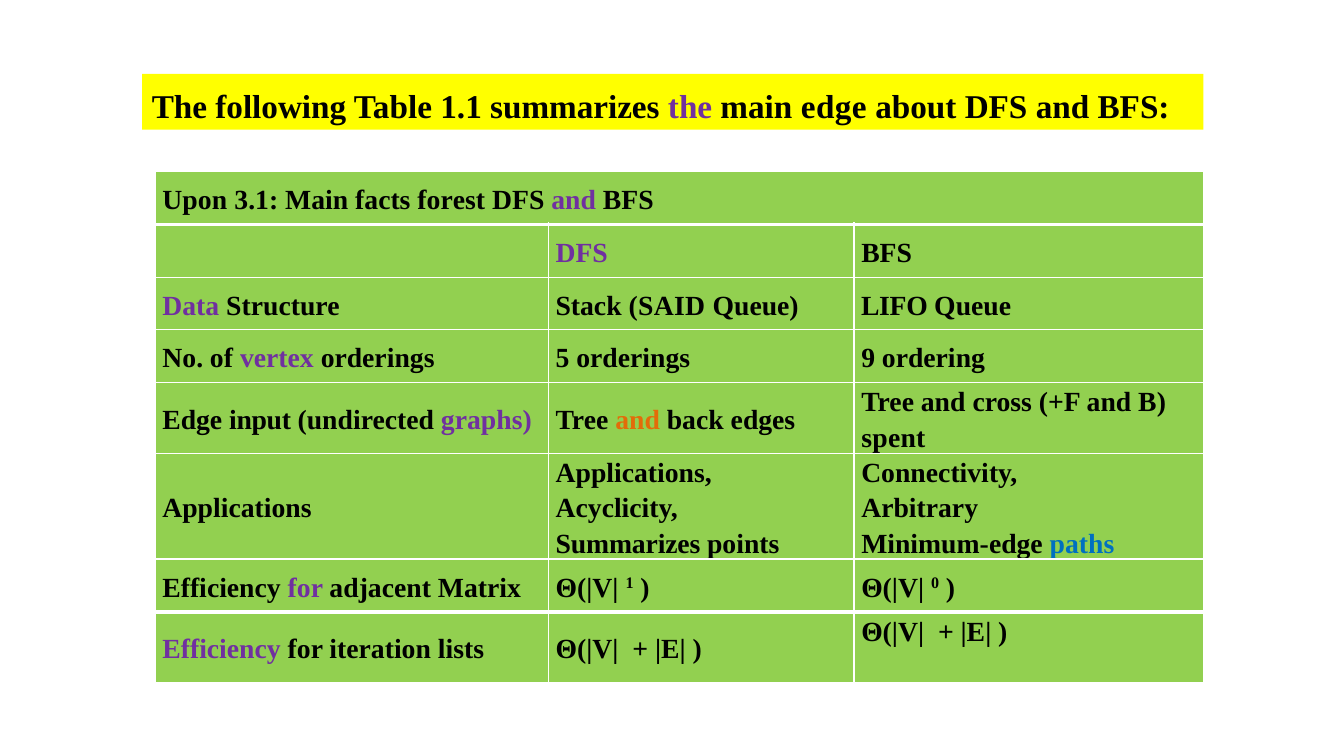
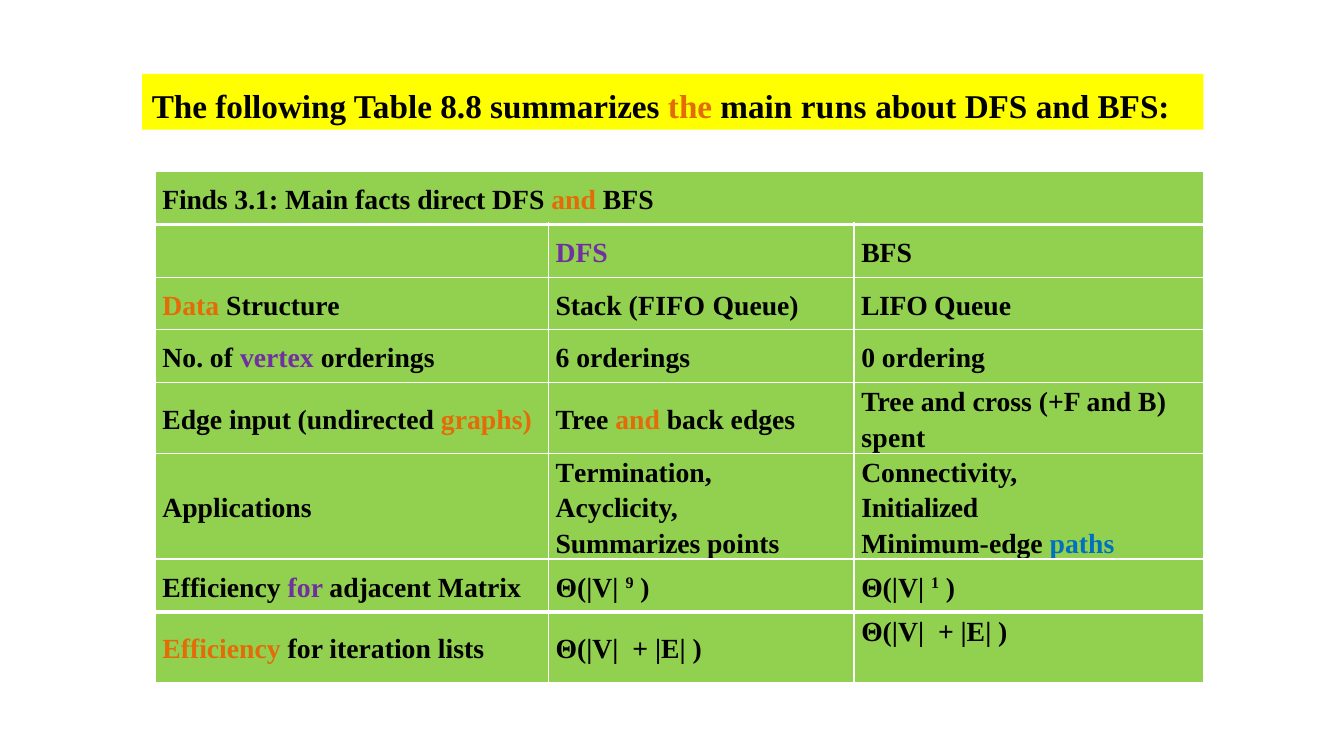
1.1: 1.1 -> 8.8 (461, 107)
the colour: purple -> orange (690, 107)
main edge: edge -> runs (834, 107)
Upon: Upon -> Finds (195, 201)
forest: forest -> direct (451, 201)
and colour: purple -> orange (574, 201)
Data colour: purple -> orange (191, 306)
SAID: SAID -> FIFO (667, 306)
5: 5 -> 6 (563, 359)
9: 9 -> 0 (868, 359)
graphs colour: purple -> orange (486, 420)
Applications: Applications -> Termination (634, 473)
Arbitrary: Arbitrary -> Initialized (920, 509)
1: 1 -> 9 (630, 583)
0: 0 -> 1 (935, 583)
Efficiency colour: purple -> orange (222, 650)
